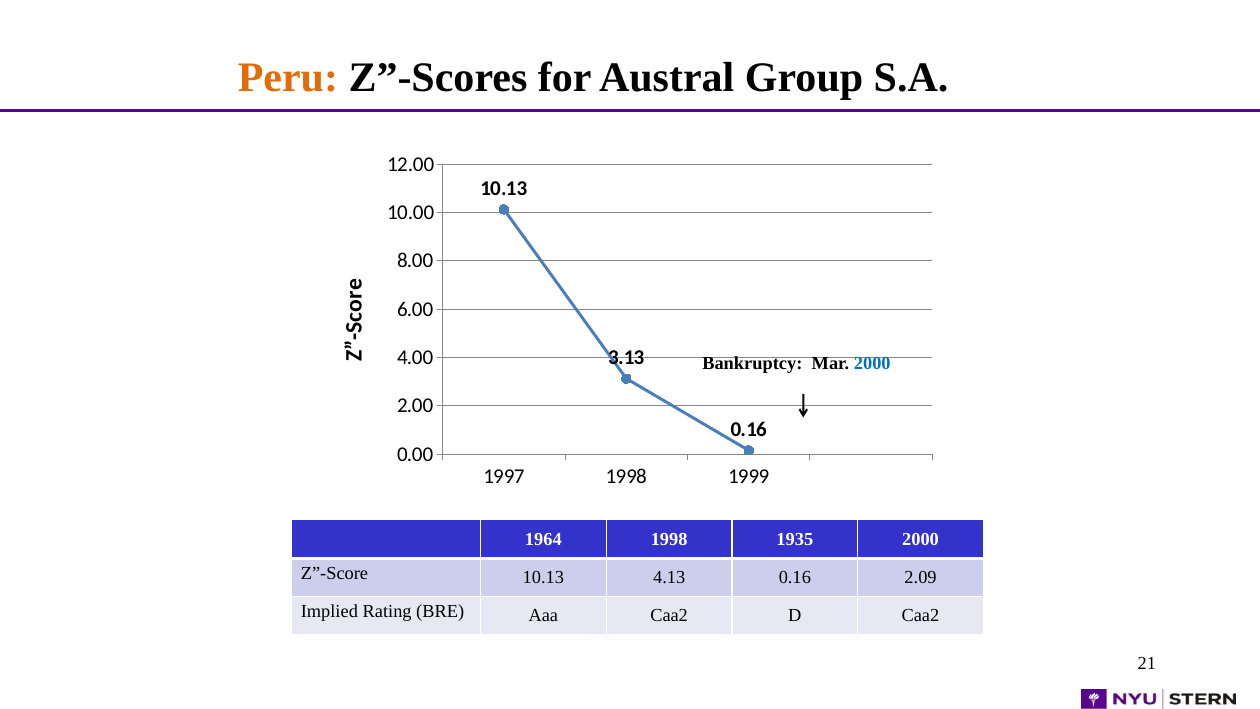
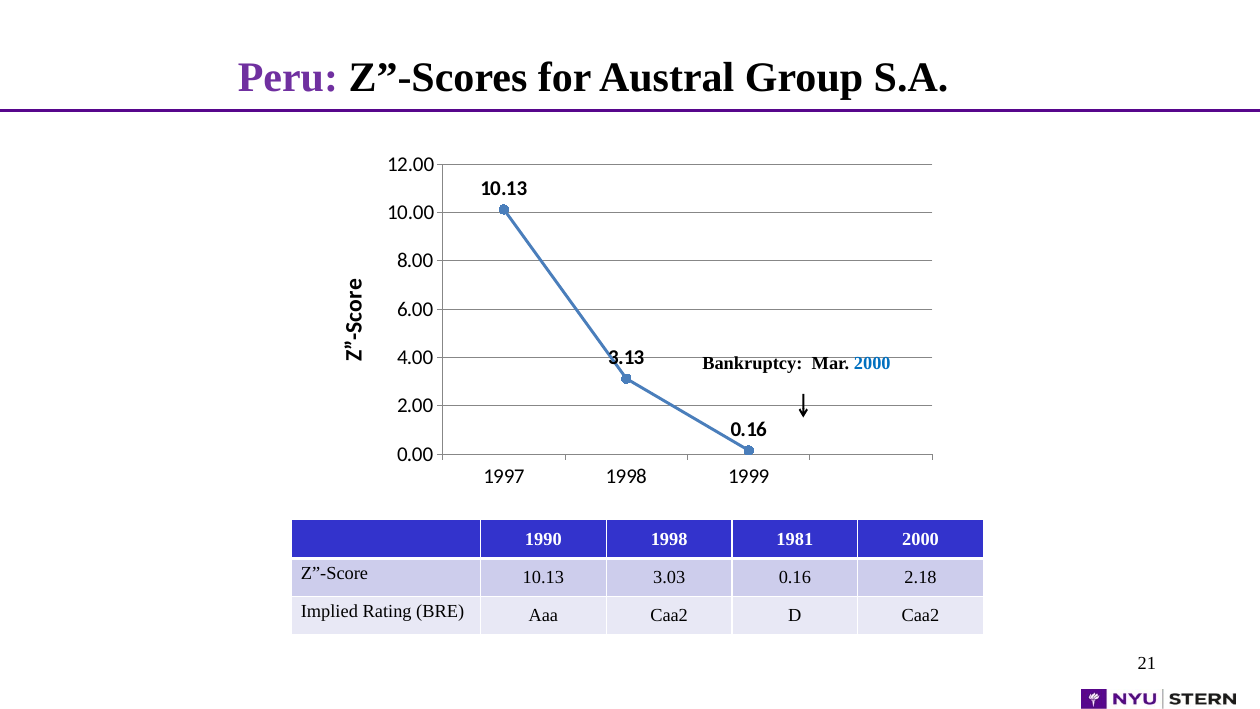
Peru colour: orange -> purple (288, 78)
1964: 1964 -> 1990 (543, 539)
1935: 1935 -> 1981 (795, 539)
4.13: 4.13 -> 3.03 (669, 577)
2.09: 2.09 -> 2.18 (921, 577)
